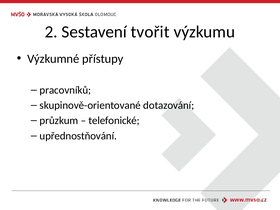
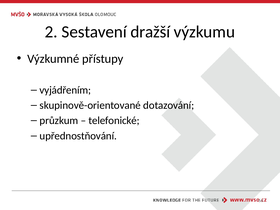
tvořit: tvořit -> dražší (150, 32)
pracovníků: pracovníků -> vyjádřením (65, 90)
